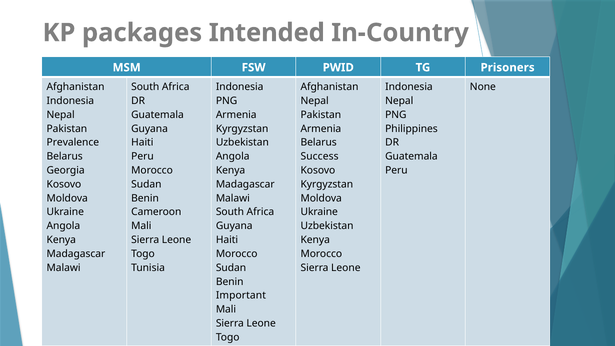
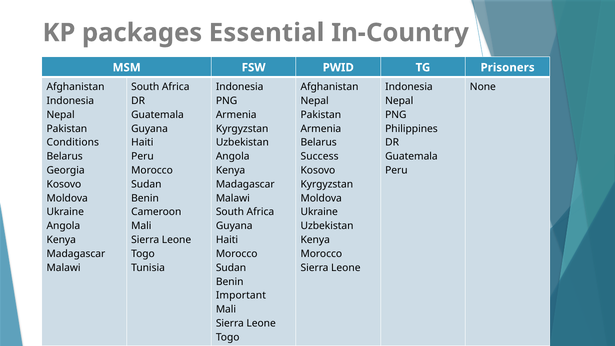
Intended: Intended -> Essential (267, 33)
Prevalence: Prevalence -> Conditions (73, 143)
